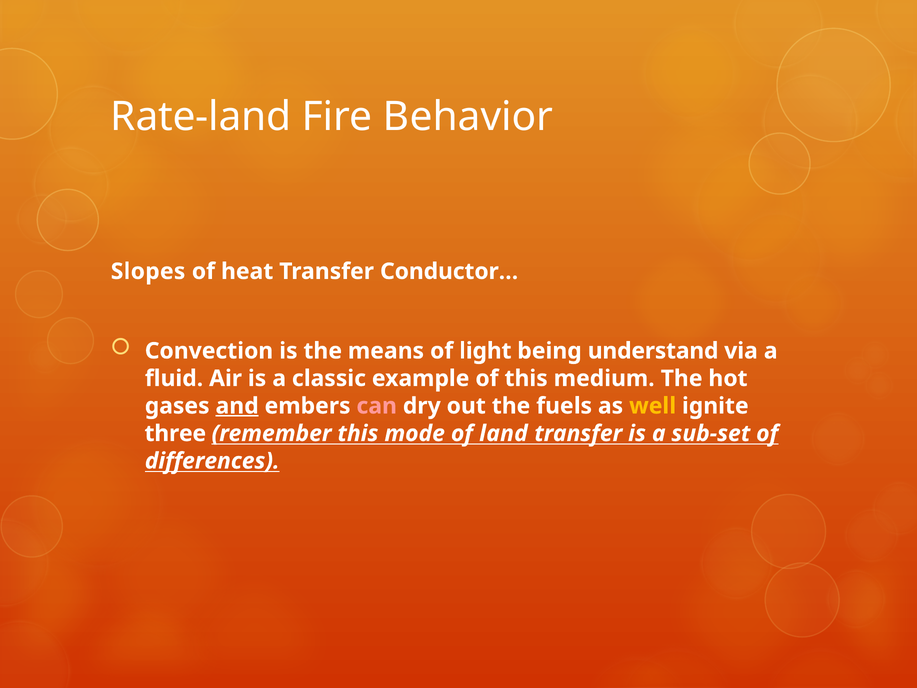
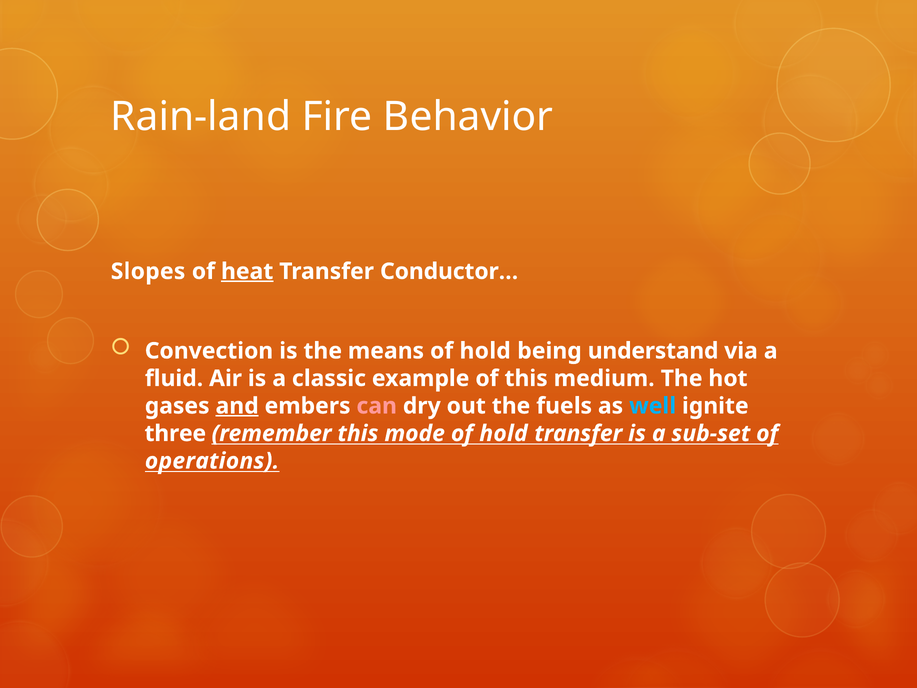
Rate-land: Rate-land -> Rain-land (201, 117)
heat underline: none -> present (247, 271)
means of light: light -> hold (485, 351)
well colour: yellow -> light blue (653, 406)
mode of land: land -> hold (504, 433)
differences: differences -> operations (212, 461)
